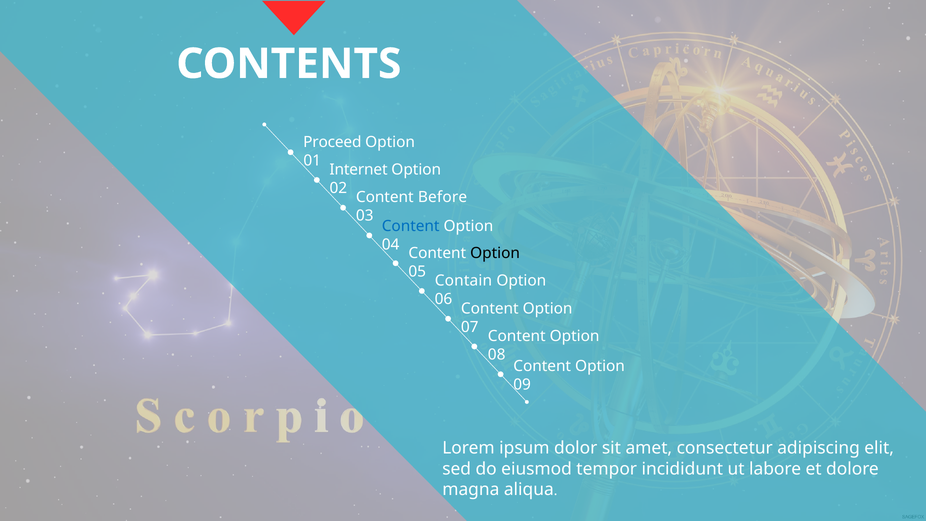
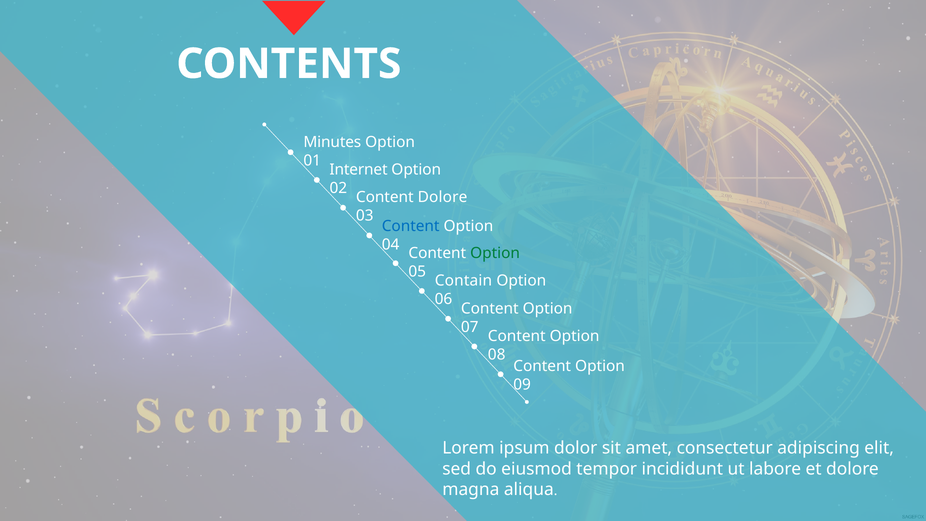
Proceed: Proceed -> Minutes (332, 142)
Content Before: Before -> Dolore (443, 197)
Option colour: black -> green (495, 253)
